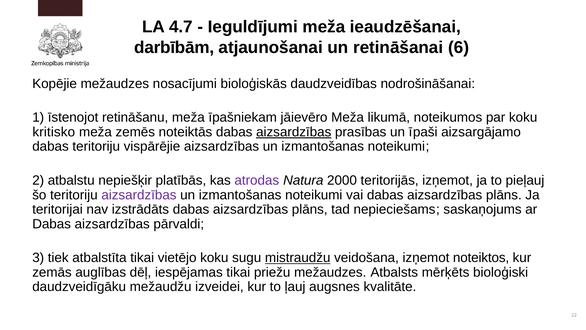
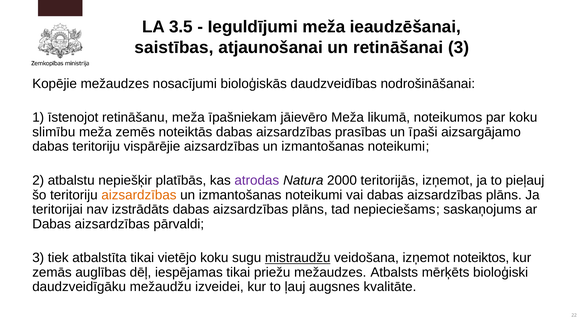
4.7: 4.7 -> 3.5 (181, 27)
darbībām: darbībām -> saistības (174, 47)
retināšanai 6: 6 -> 3 (459, 47)
kritisko: kritisko -> slimību (54, 132)
aizsardzības underline: present -> none (294, 132)
aizsardzības colour: purple -> orange (139, 195)
